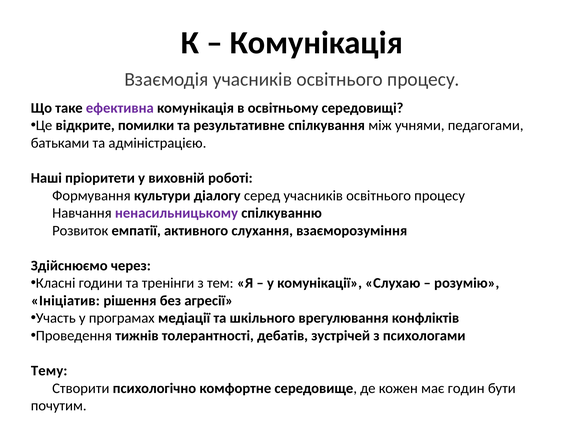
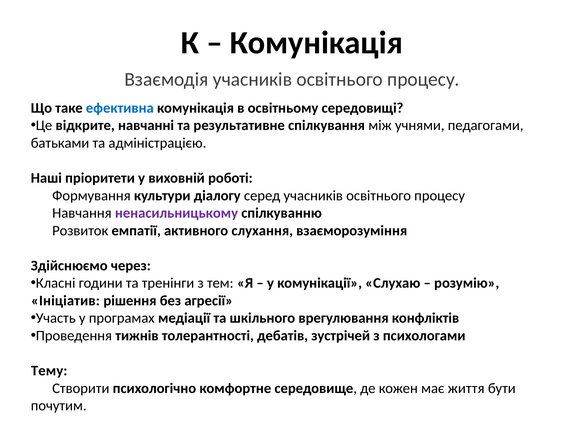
ефективна colour: purple -> blue (120, 108)
помилки: помилки -> навчанні (146, 125)
годин: годин -> життя (466, 388)
